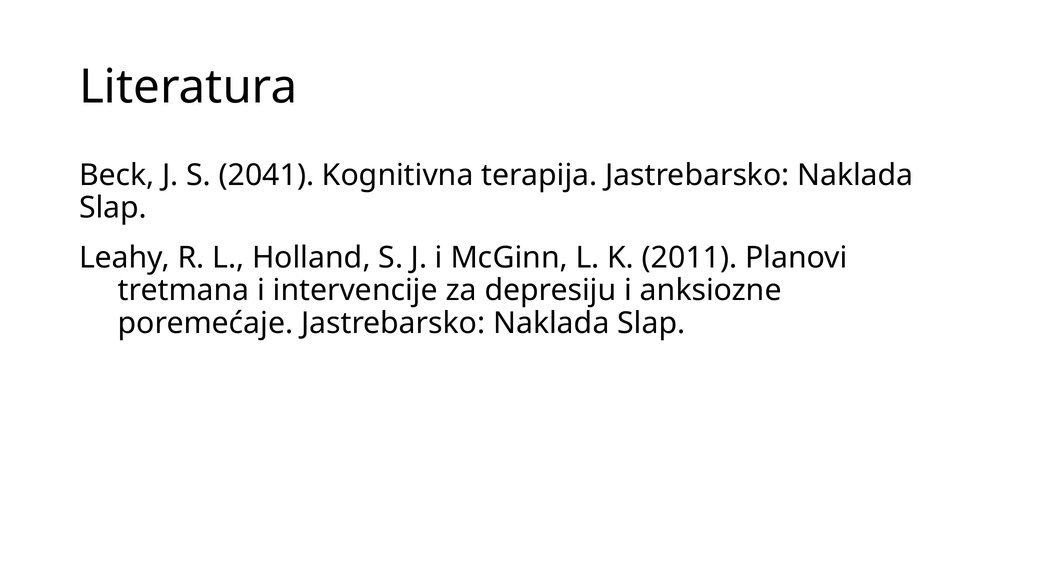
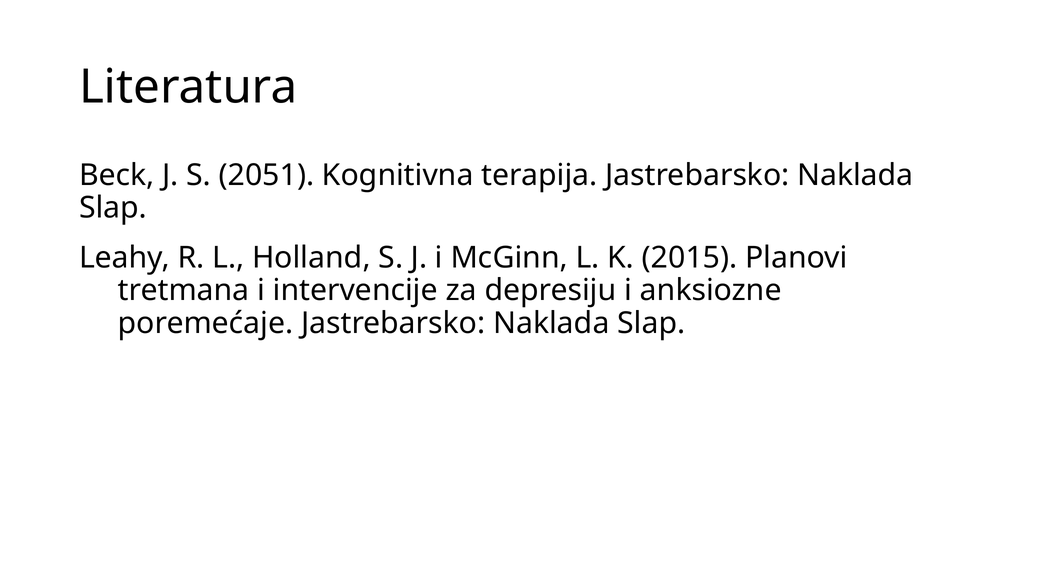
2041: 2041 -> 2051 (266, 175)
2011: 2011 -> 2015 (690, 258)
